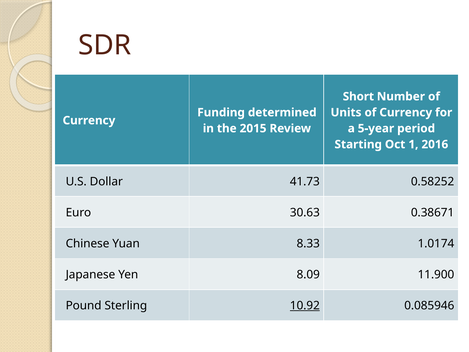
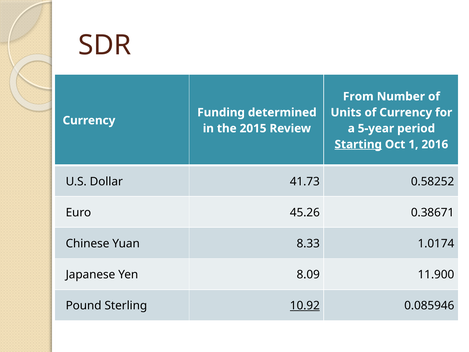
Short: Short -> From (358, 96)
Starting underline: none -> present (358, 144)
30.63: 30.63 -> 45.26 (305, 212)
